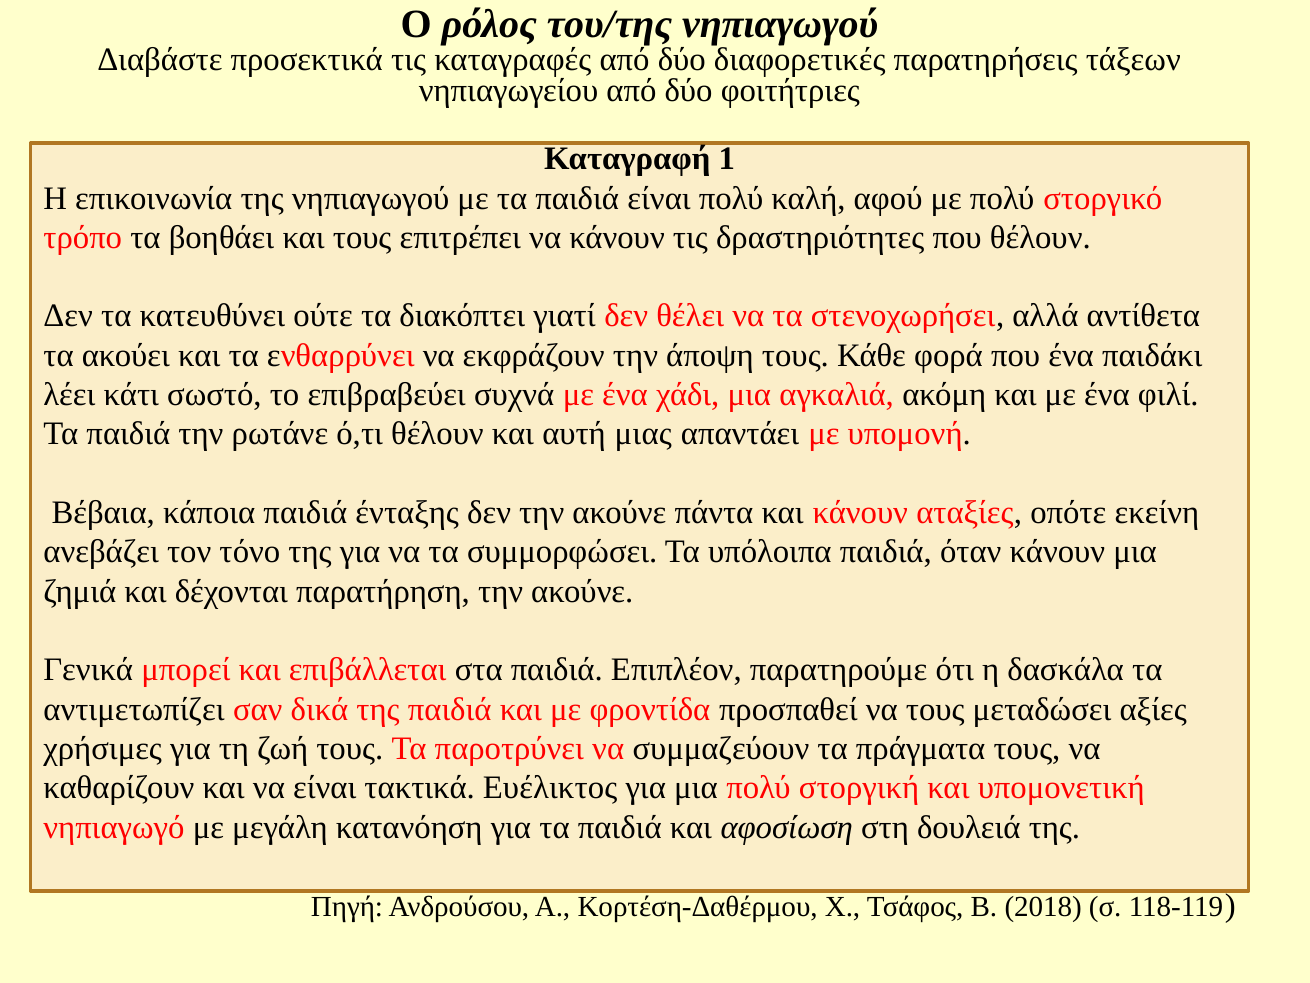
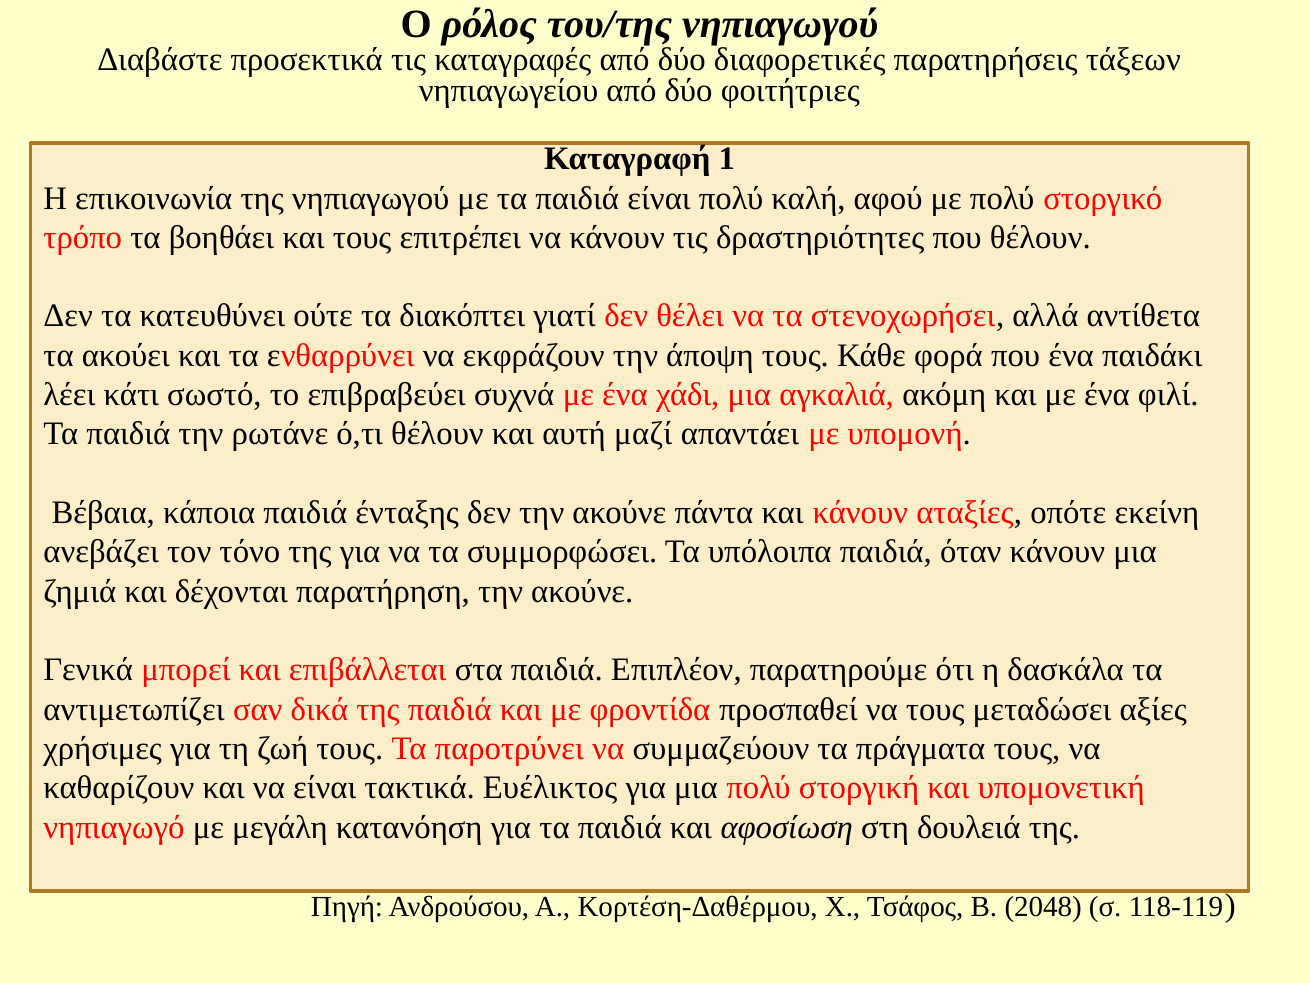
μιας: μιας -> μαζί (643, 434)
2018: 2018 -> 2048 (1043, 907)
